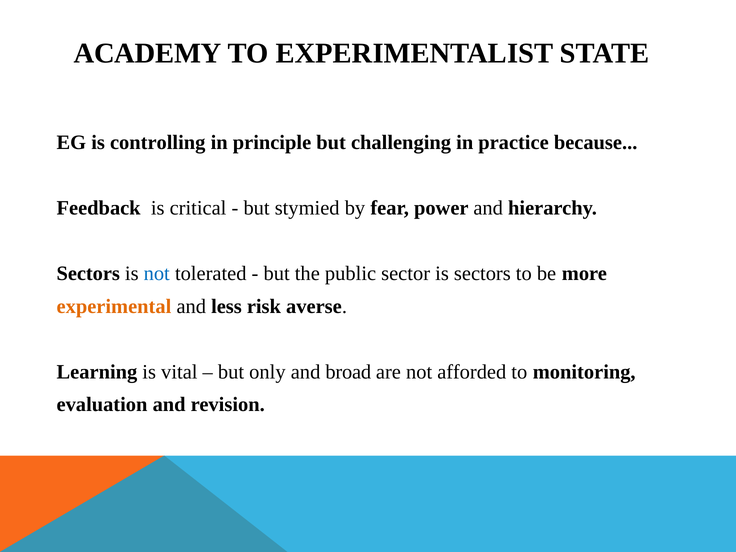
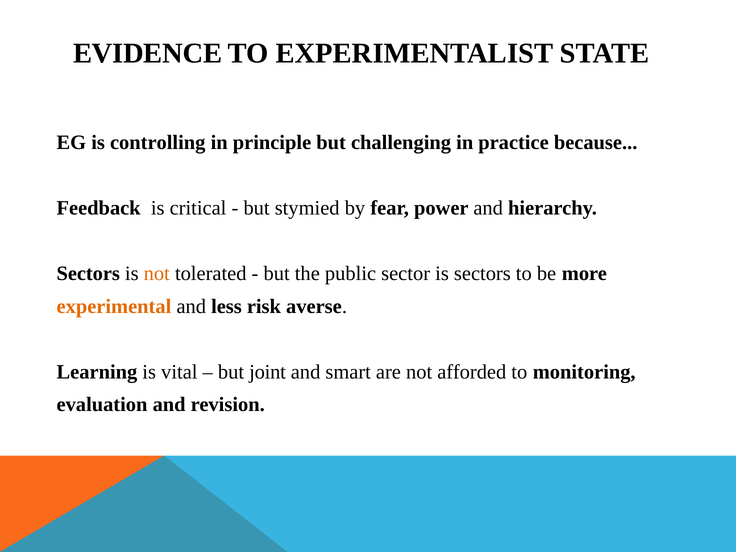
ACADEMY: ACADEMY -> EVIDENCE (148, 53)
not colour: blue -> orange (157, 274)
only: only -> joint (268, 372)
broad: broad -> smart (348, 372)
